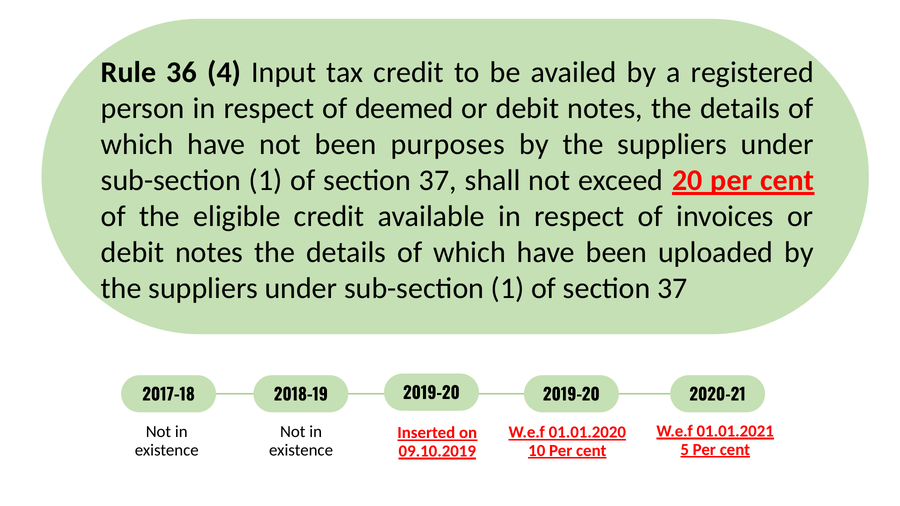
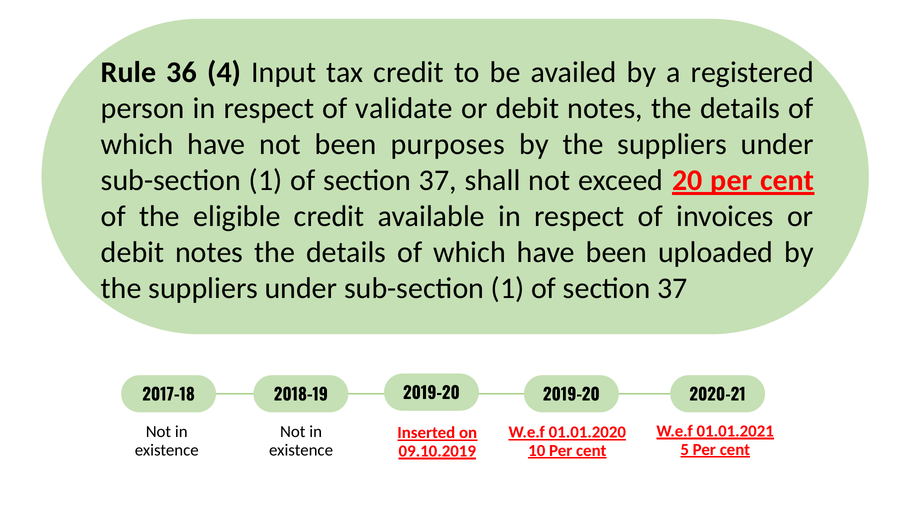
deemed: deemed -> validate (404, 109)
